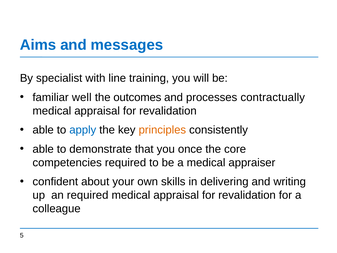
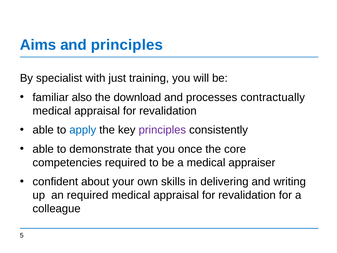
and messages: messages -> principles (127, 45)
line: line -> just (117, 78)
well: well -> also (82, 97)
outcomes: outcomes -> download (137, 97)
principles colour: orange -> purple (162, 130)
